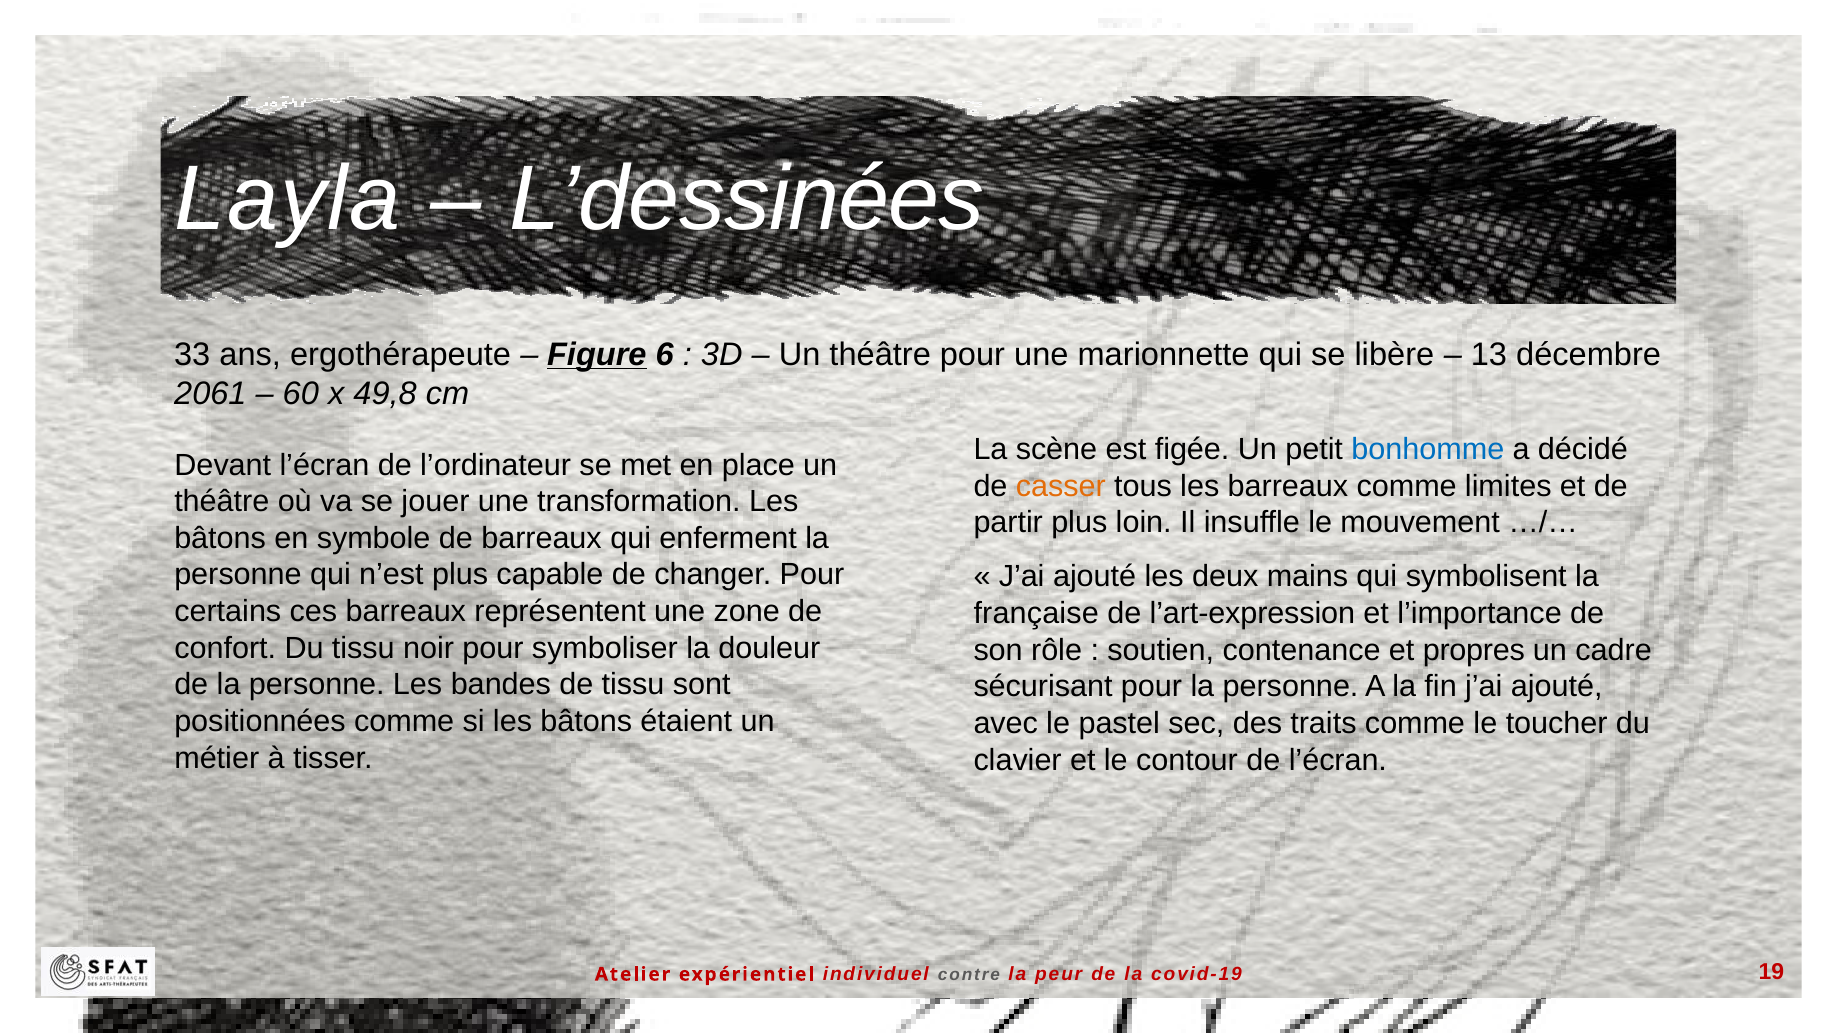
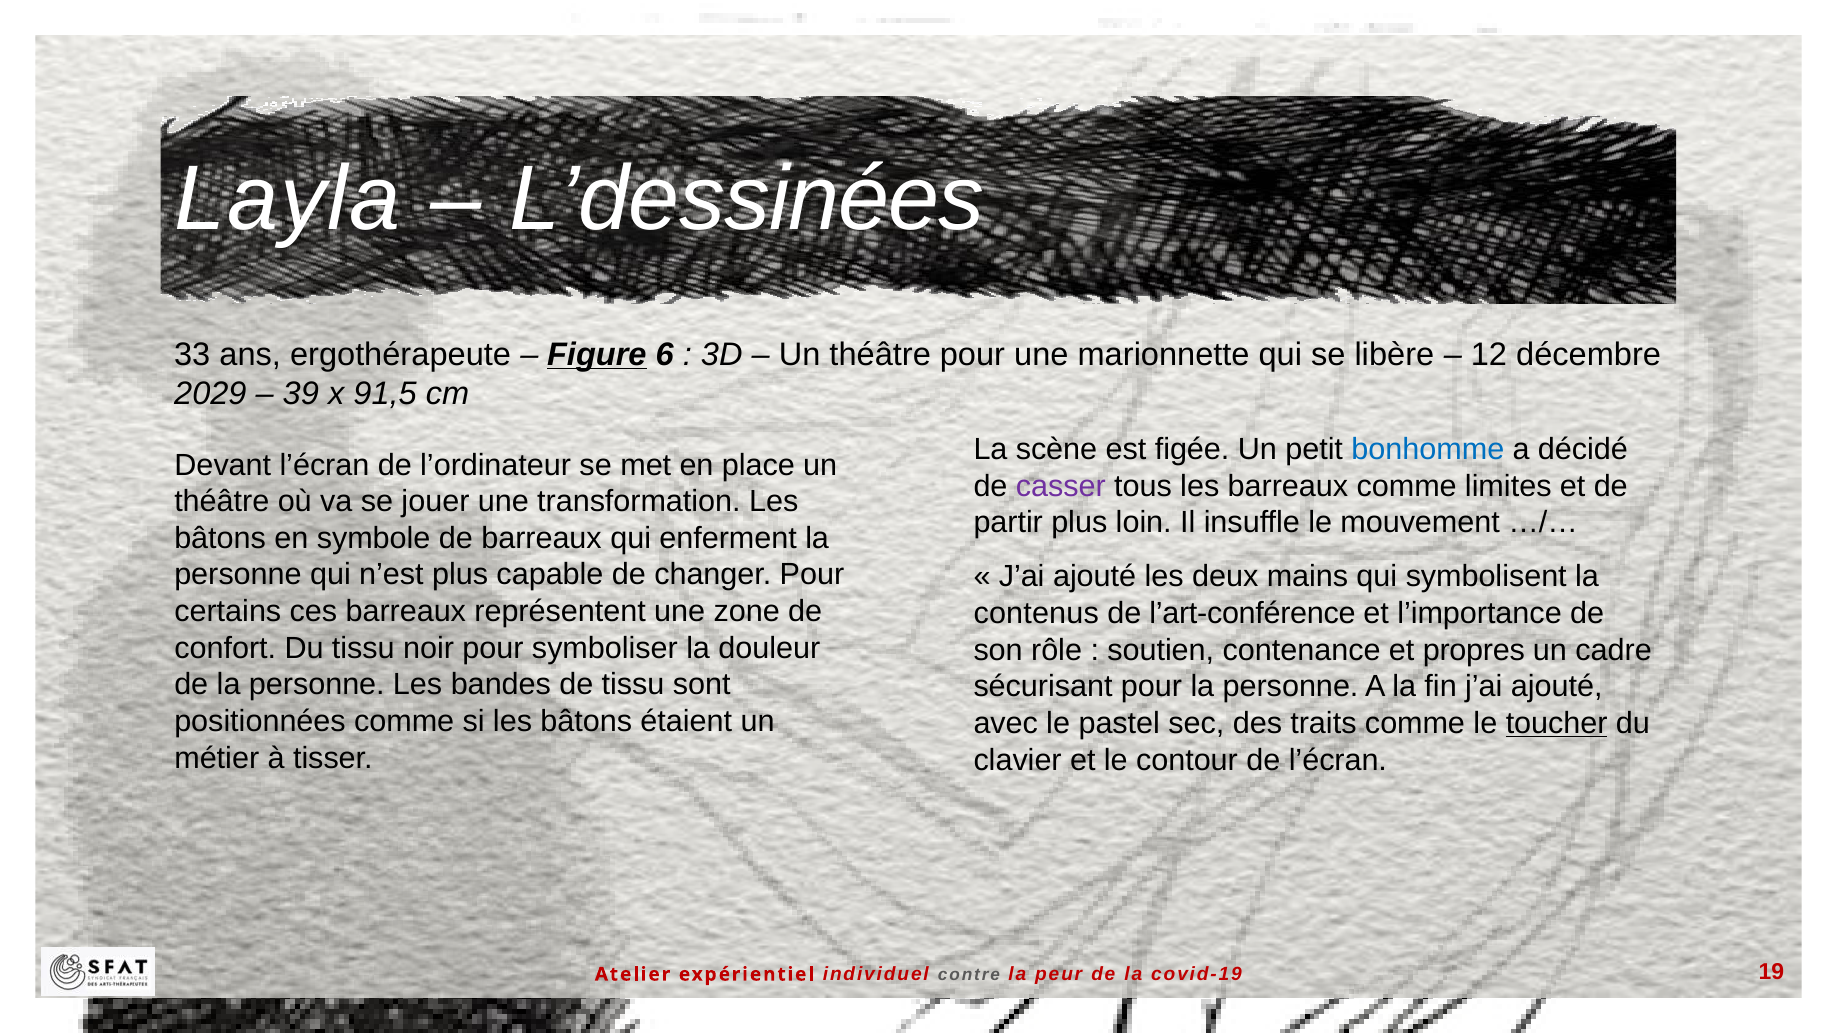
13: 13 -> 12 (1489, 355)
2061: 2061 -> 2029 (210, 394)
60: 60 -> 39 (301, 394)
49,8: 49,8 -> 91,5 (385, 394)
casser colour: orange -> purple (1061, 486)
française: française -> contenus (1036, 614)
l’art-expression: l’art-expression -> l’art-conférence (1252, 614)
toucher underline: none -> present (1557, 724)
